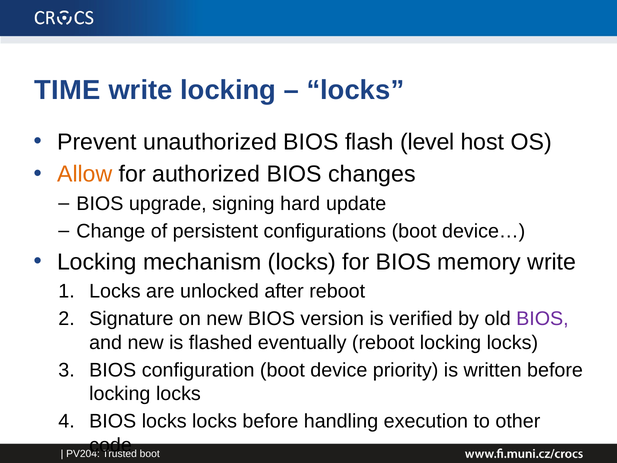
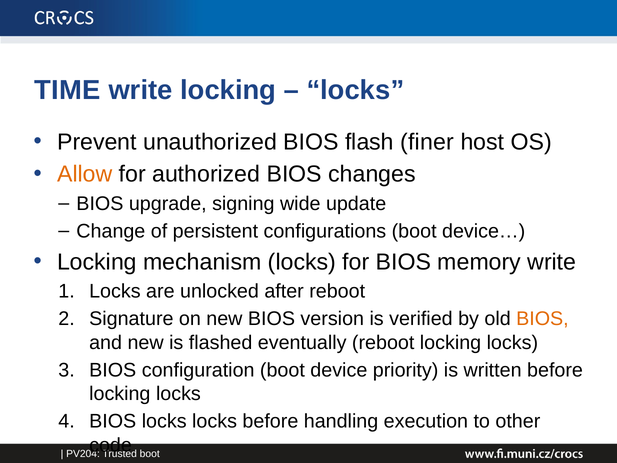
level: level -> finer (427, 142)
hard: hard -> wide (300, 204)
BIOS colour: purple -> orange (542, 319)
